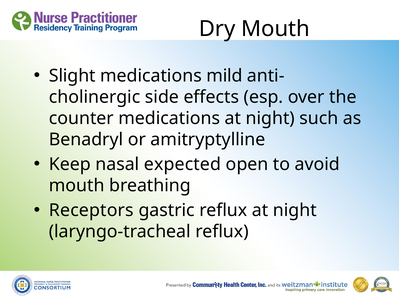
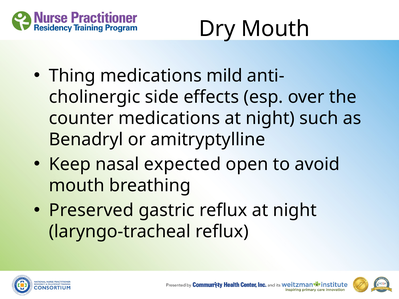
Slight: Slight -> Thing (72, 76)
Receptors: Receptors -> Preserved (91, 211)
